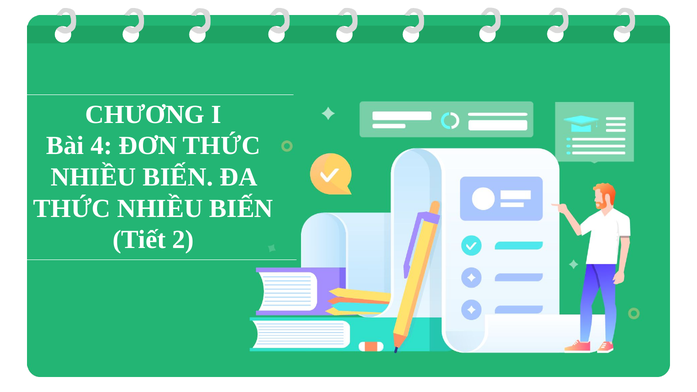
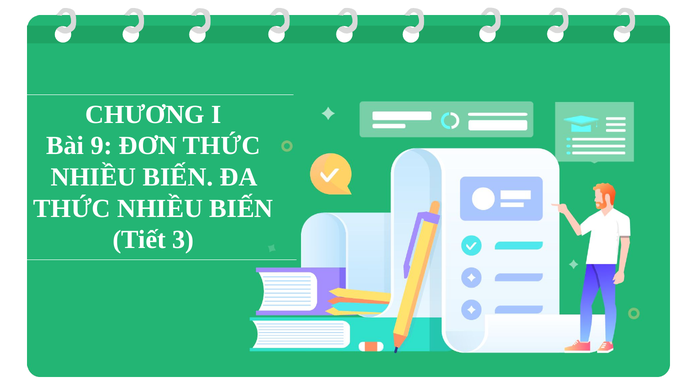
4: 4 -> 9 (101, 146)
2: 2 -> 3 (183, 240)
